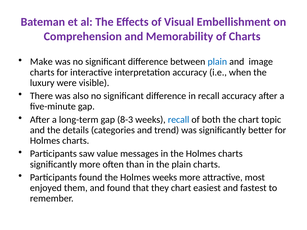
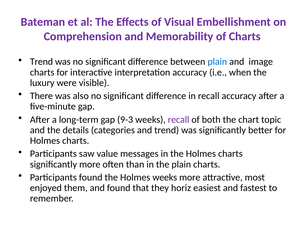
Make: Make -> Trend (41, 62)
8-3: 8-3 -> 9-3 (125, 120)
recall colour: blue -> purple (179, 120)
they chart: chart -> horiz (181, 188)
